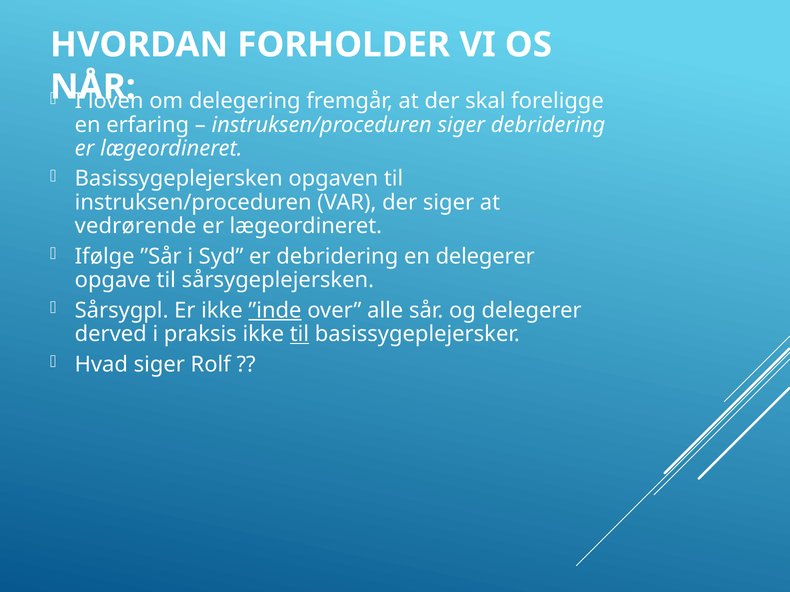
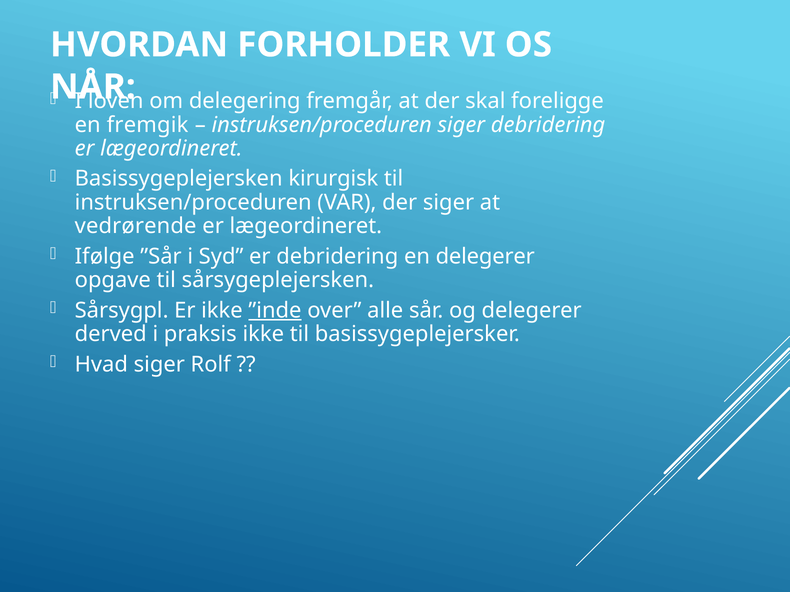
erfaring: erfaring -> fremgik (148, 125)
opgaven: opgaven -> kirurgisk (333, 179)
til underline: present -> none (299, 334)
